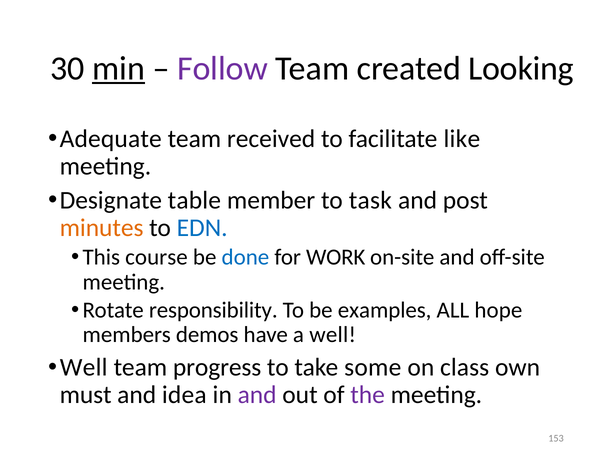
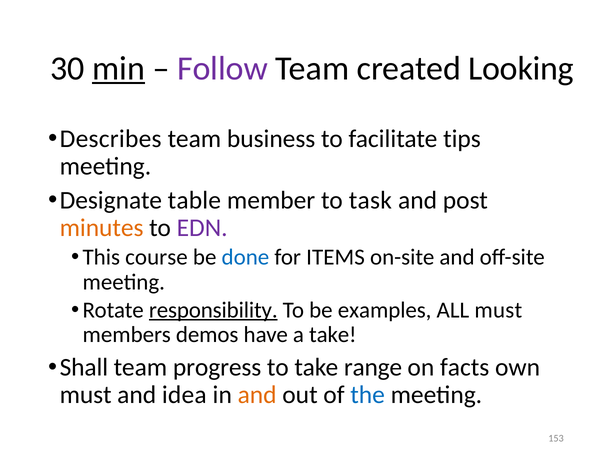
Adequate: Adequate -> Describes (111, 139)
received: received -> business (271, 139)
like: like -> tips (462, 139)
EDN colour: blue -> purple (202, 228)
WORK: WORK -> ITEMS (335, 257)
responsibility underline: none -> present (213, 310)
ALL hope: hope -> must (498, 310)
a well: well -> take (333, 335)
Well: Well -> Shall (84, 367)
some: some -> range (373, 367)
class: class -> facts (465, 367)
and colour: purple -> orange (257, 395)
the colour: purple -> blue (368, 395)
